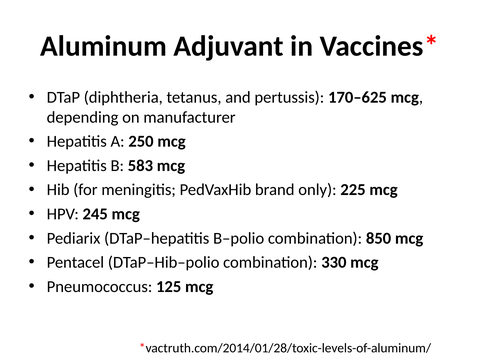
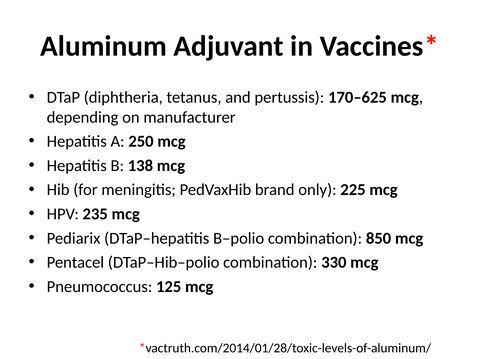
583: 583 -> 138 (140, 166)
245: 245 -> 235 (95, 214)
